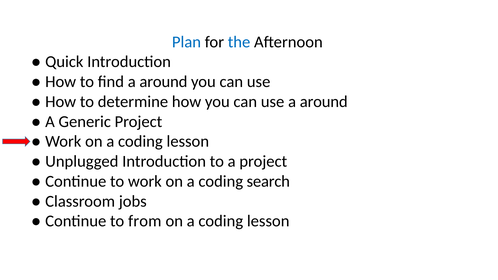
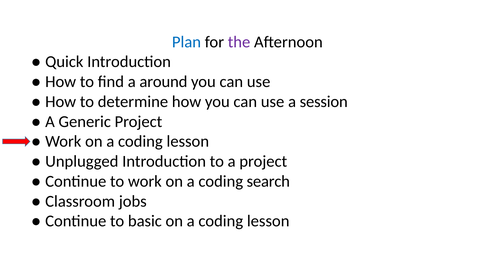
the colour: blue -> purple (239, 42)
use a around: around -> session (324, 102)
from: from -> basic (145, 221)
